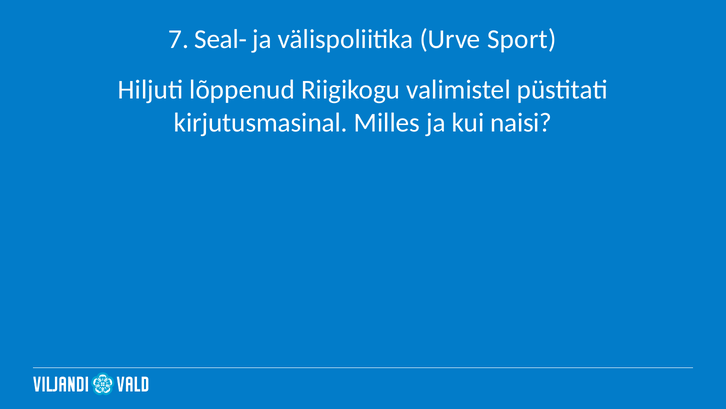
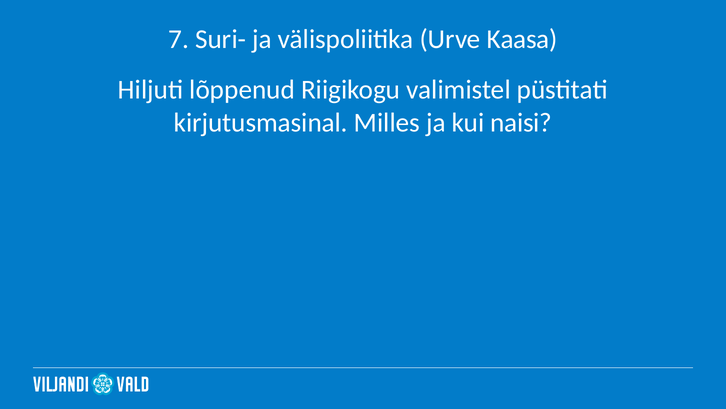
Seal-: Seal- -> Suri- (221, 39)
Sport: Sport -> Kaasa (522, 39)
